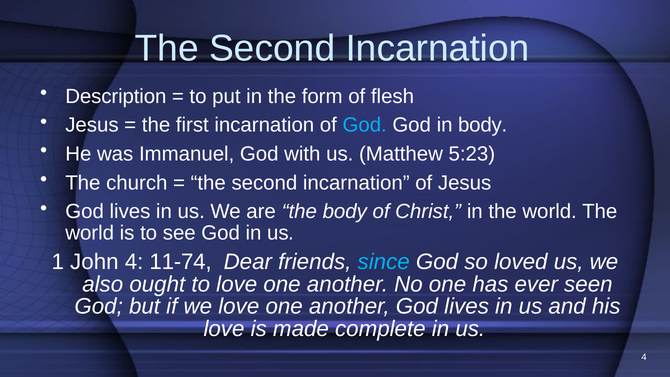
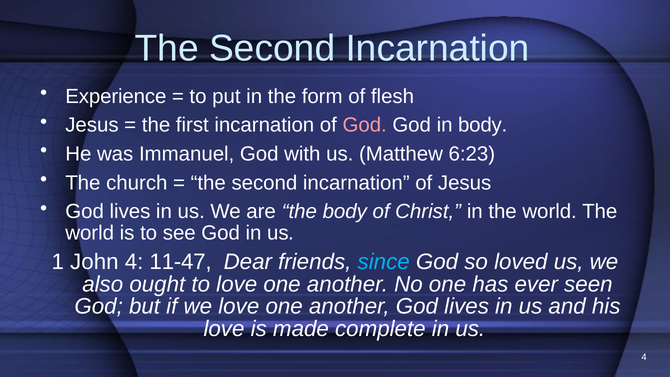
Description: Description -> Experience (116, 96)
God colour: light blue -> pink (365, 125)
5:23: 5:23 -> 6:23 (472, 154)
11-74: 11-74 -> 11-47 (181, 262)
